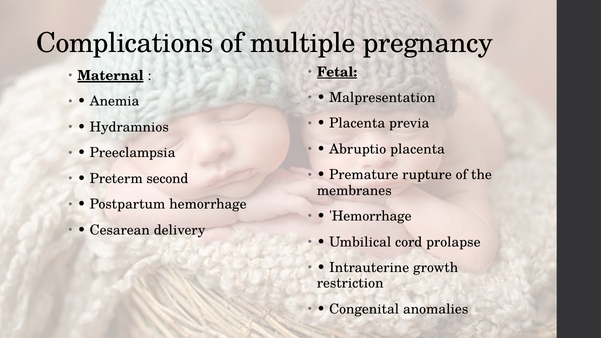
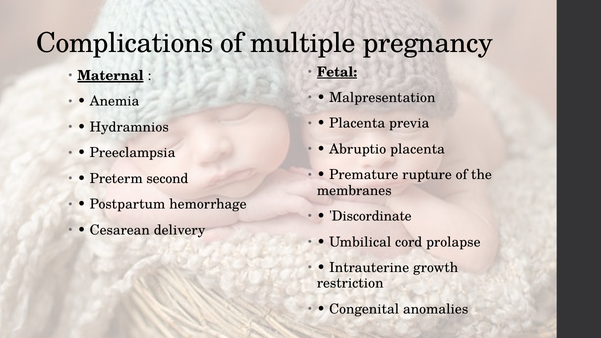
Hemorrhage: Hemorrhage -> Discordinate (370, 216)
